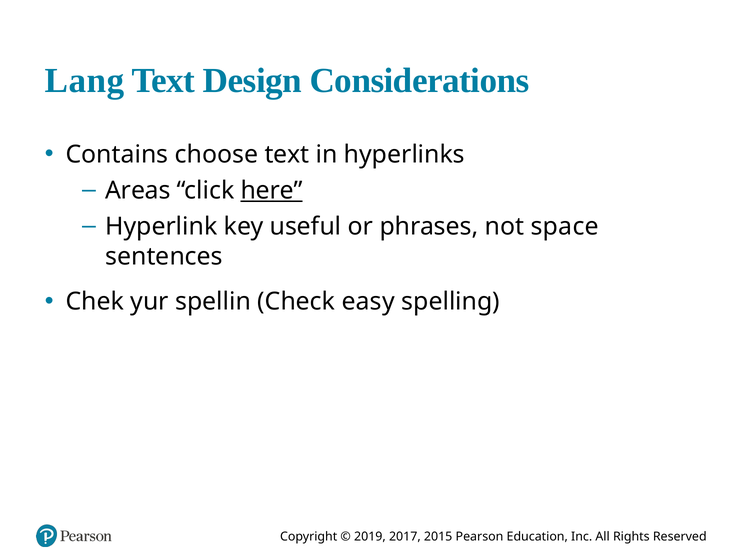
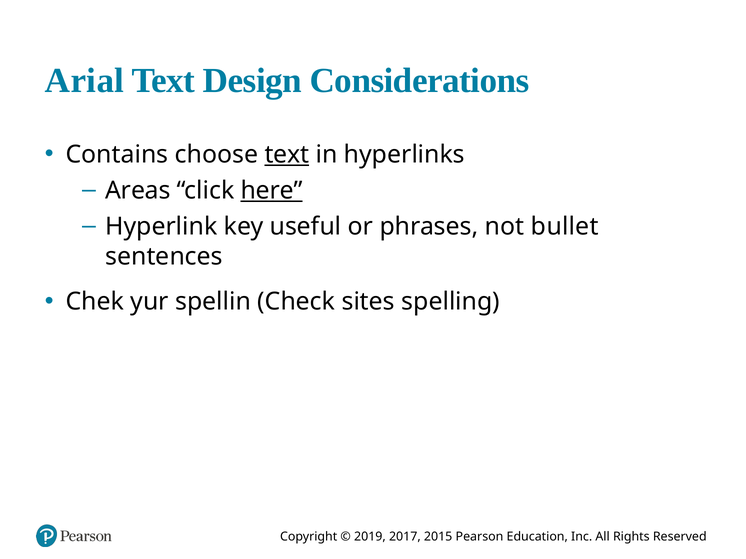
Lang: Lang -> Arial (84, 81)
text underline: none -> present (287, 155)
space: space -> bullet (565, 227)
easy: easy -> sites (368, 302)
